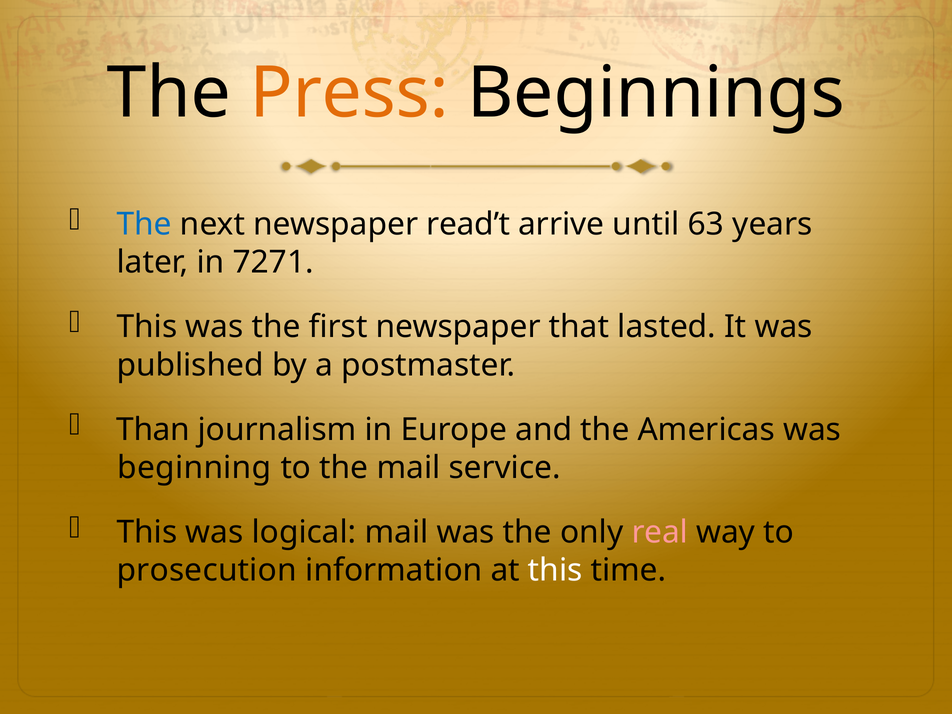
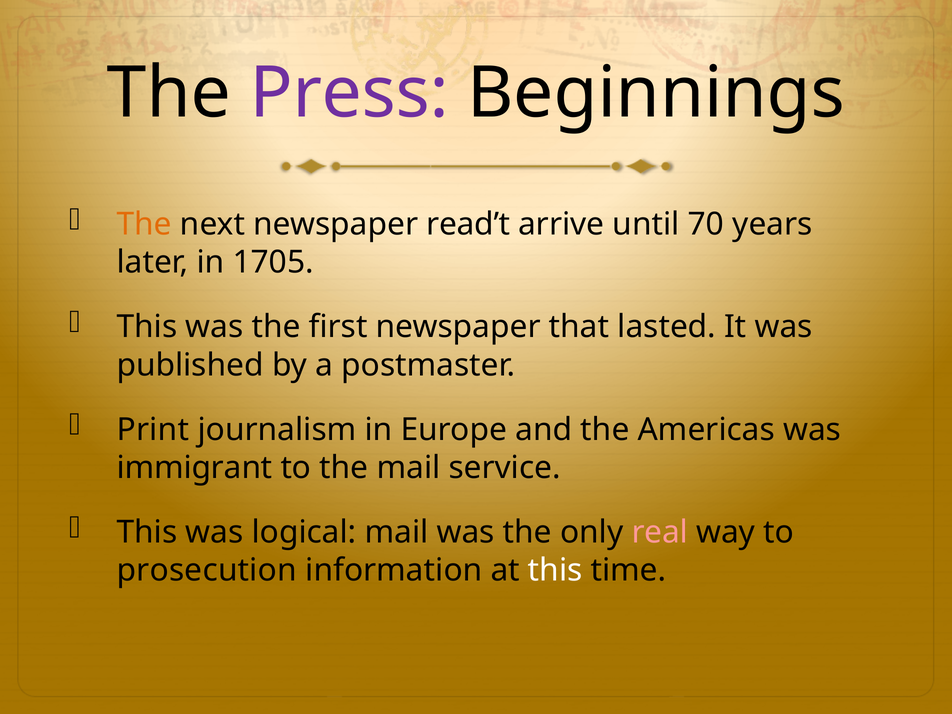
Press colour: orange -> purple (349, 93)
The colour: blue -> orange (144, 224)
63: 63 -> 70 (706, 224)
7271: 7271 -> 1705 (273, 262)
Than: Than -> Print (153, 430)
beginning: beginning -> immigrant (195, 468)
